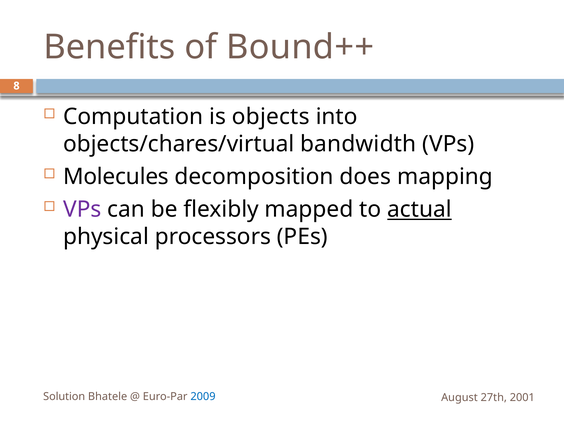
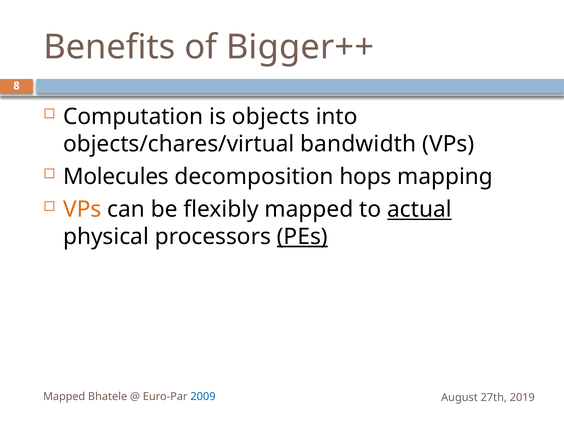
Bound++: Bound++ -> Bigger++ (300, 47)
does: does -> hops (365, 177)
VPs colour: purple -> orange (82, 209)
PEs underline: none -> present (302, 237)
Solution: Solution -> Mapped (64, 397)
2001: 2001 -> 2019 (522, 397)
